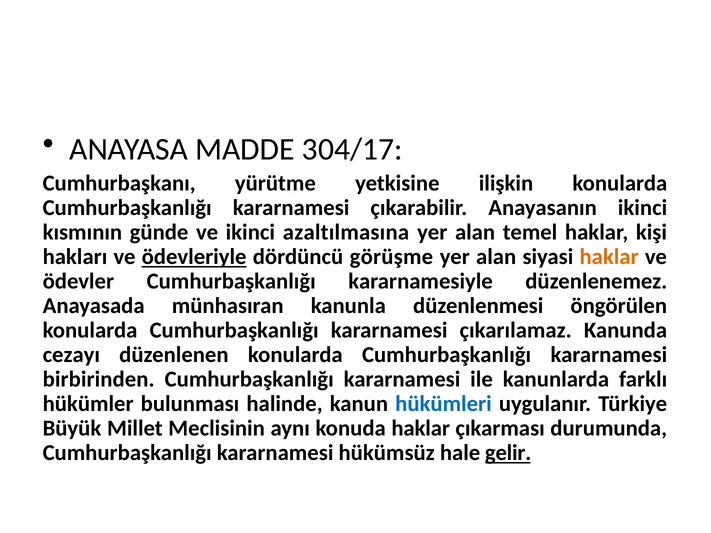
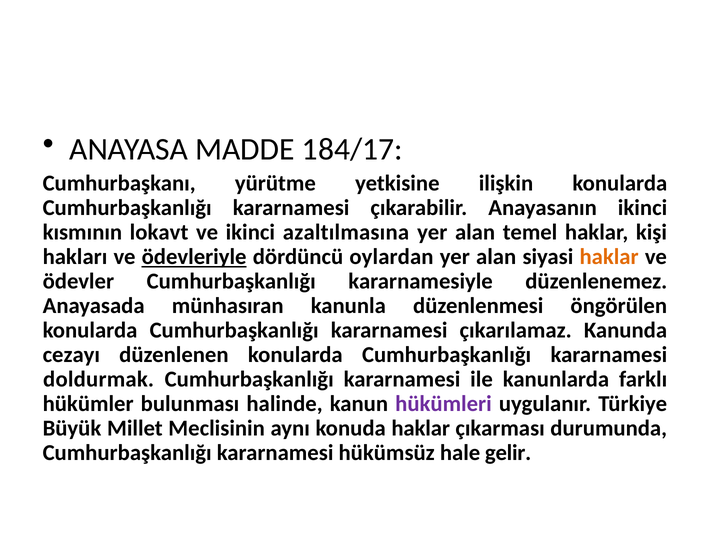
304/17: 304/17 -> 184/17 (352, 149)
günde: günde -> lokavt (159, 232)
görüşme: görüşme -> oylardan (391, 257)
birbirinden: birbirinden -> doldurmak (99, 380)
hükümleri colour: blue -> purple (443, 404)
gelir underline: present -> none (508, 453)
